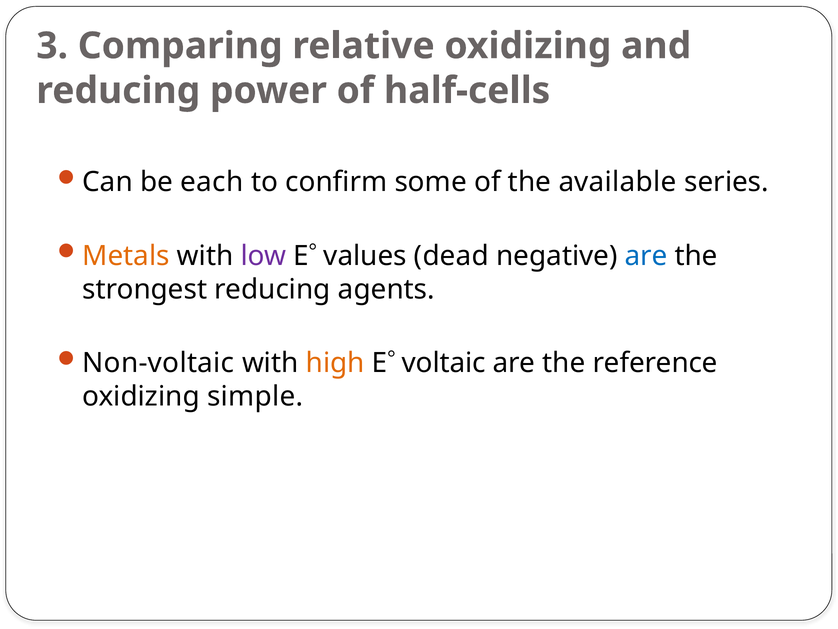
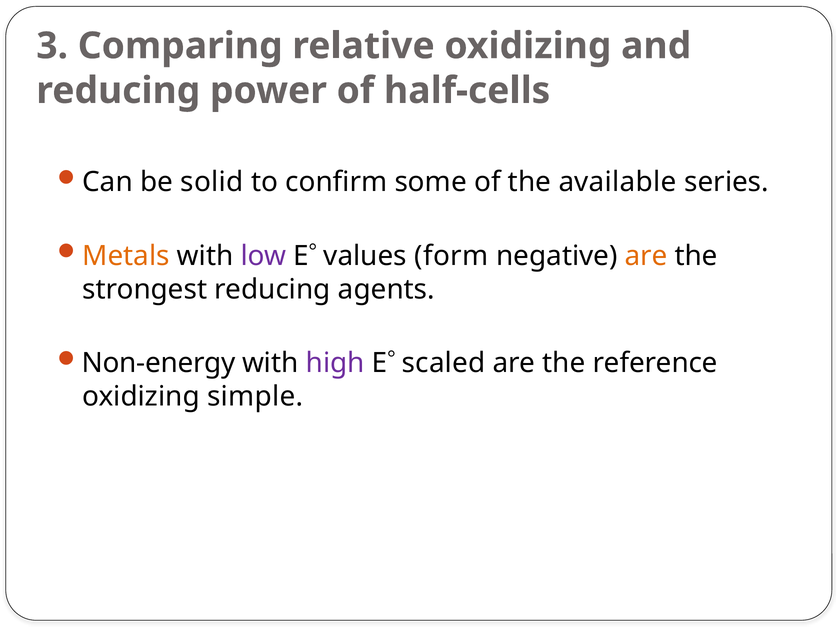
each: each -> solid (212, 182)
dead: dead -> form (451, 256)
are colour: blue -> orange (646, 256)
Non-voltaic: Non-voltaic -> Non-energy (159, 363)
high colour: orange -> purple (335, 363)
voltaic: voltaic -> scaled (444, 363)
